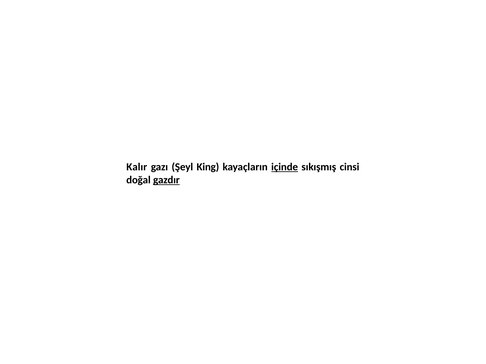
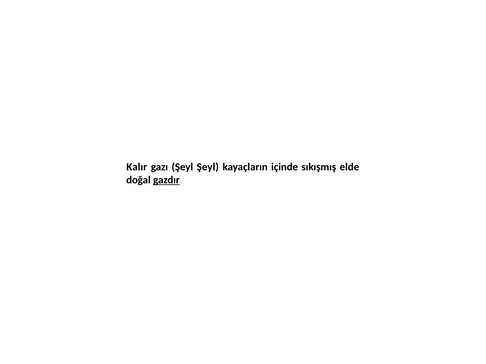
Şeyl King: King -> Şeyl (208, 167)
içinde underline: present -> none (285, 167)
cinsi: cinsi -> elde (349, 167)
